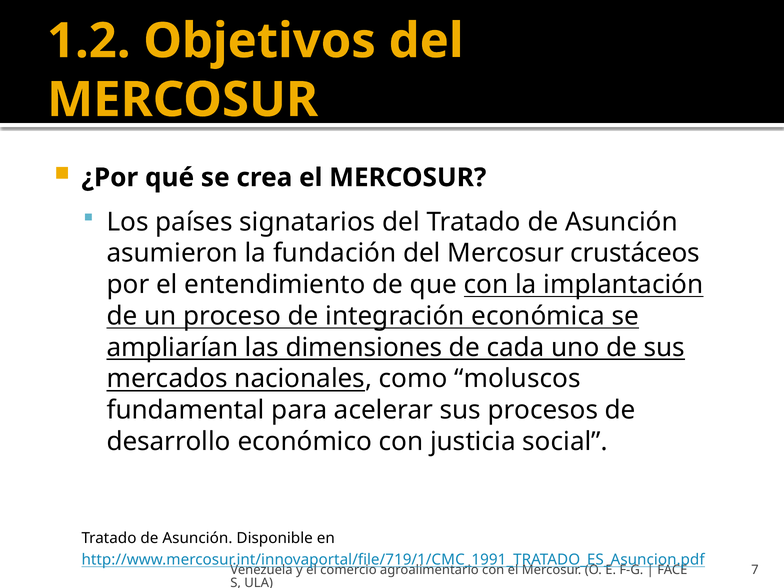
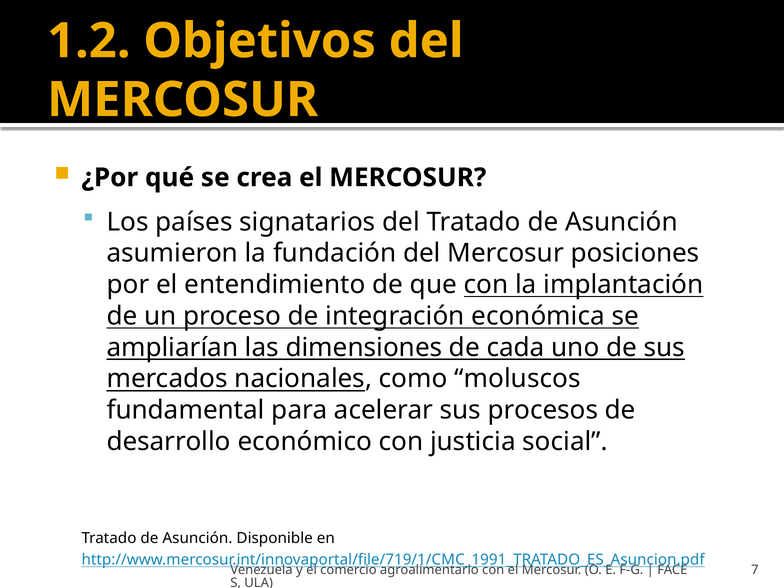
crustáceos: crustáceos -> posiciones (635, 253)
